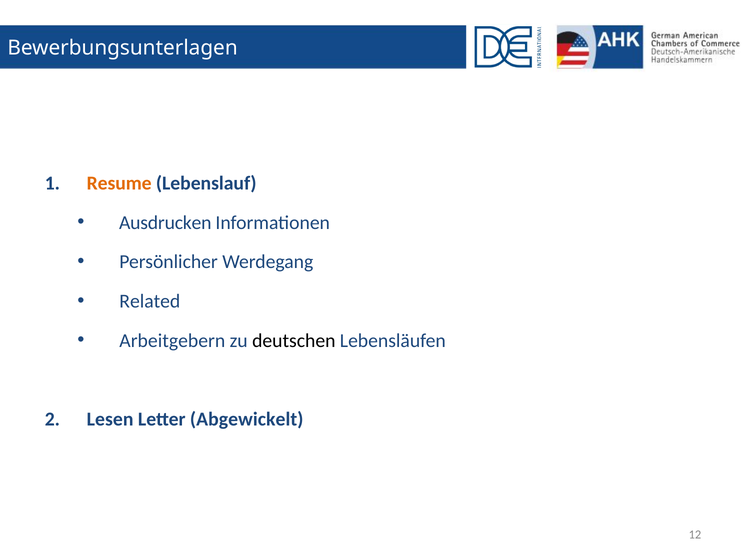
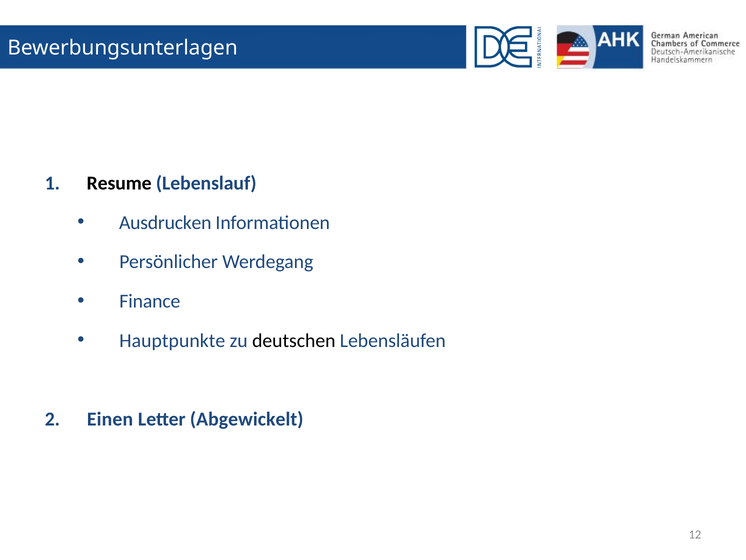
Resume colour: orange -> black (119, 183)
Related: Related -> Finance (150, 301)
Arbeitgebern: Arbeitgebern -> Hauptpunkte (172, 340)
Lesen: Lesen -> Einen (110, 419)
